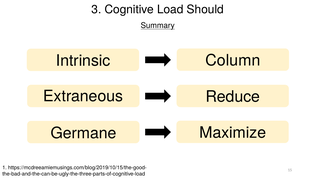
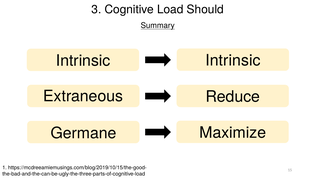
Intrinsic Column: Column -> Intrinsic (233, 60)
